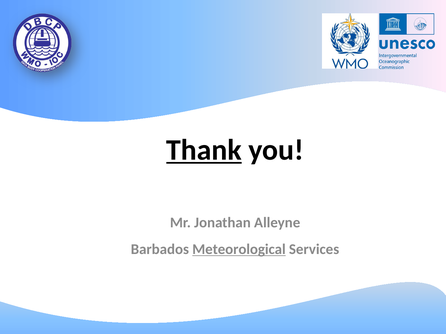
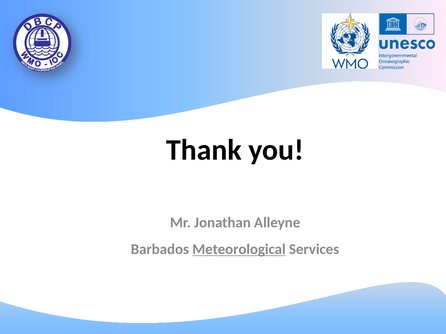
Thank underline: present -> none (204, 150)
